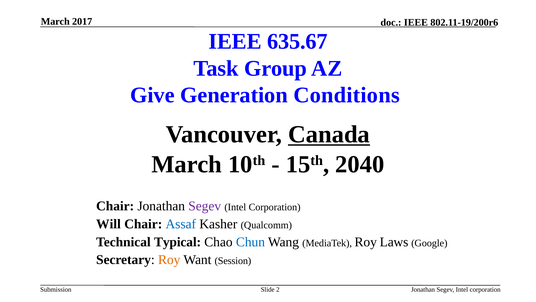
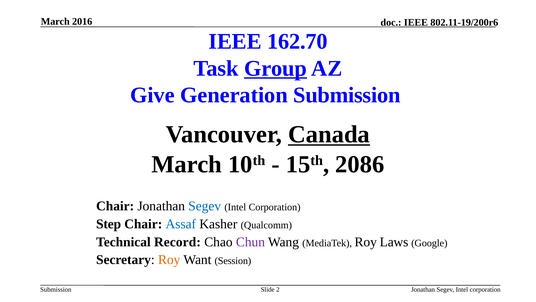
2017: 2017 -> 2016 (82, 21)
635.67: 635.67 -> 162.70 (297, 41)
Group underline: none -> present (276, 68)
Generation Conditions: Conditions -> Submission (347, 95)
2040: 2040 -> 2086 (360, 164)
Segev colour: purple -> blue (205, 206)
Will: Will -> Step (109, 224)
Typical: Typical -> Record (177, 242)
Chun colour: blue -> purple (250, 242)
